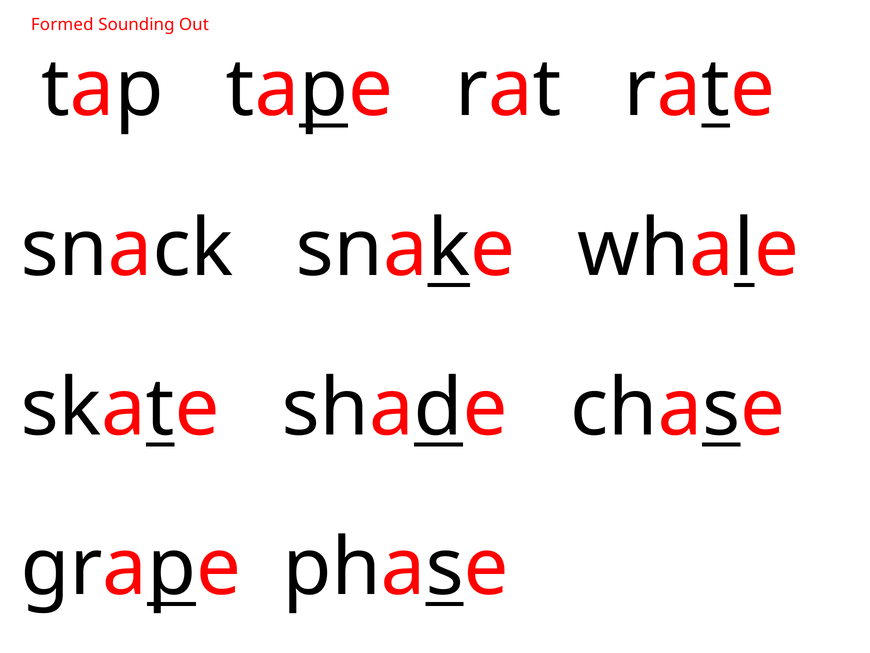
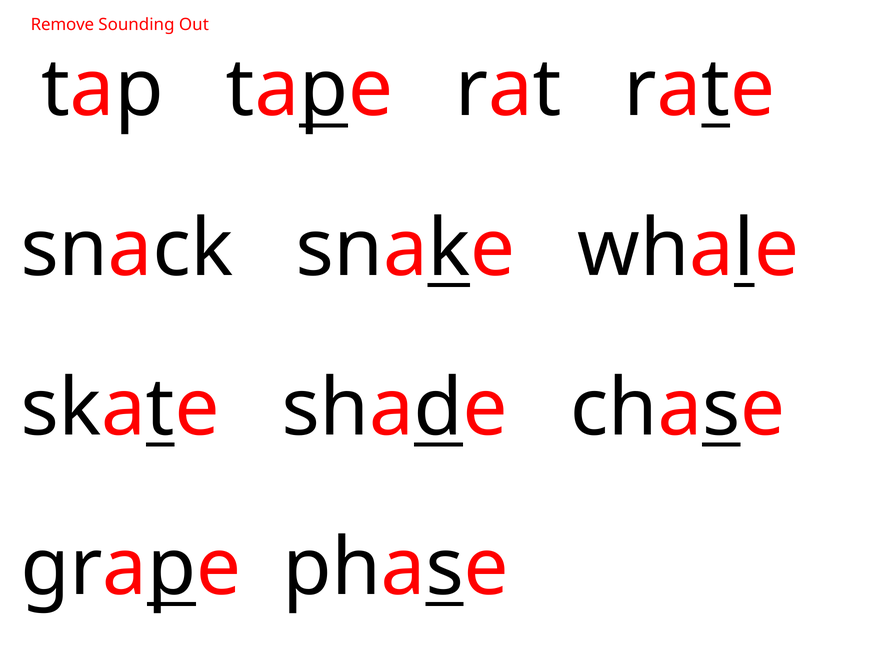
Formed: Formed -> Remove (62, 25)
